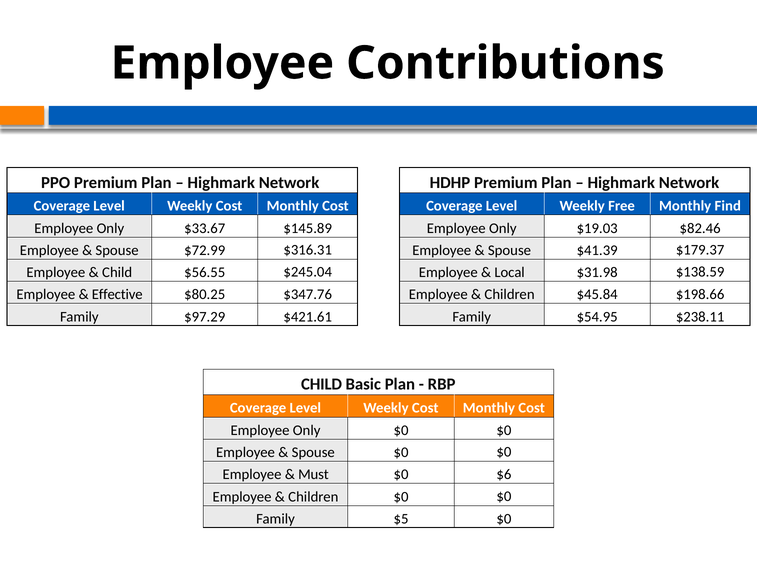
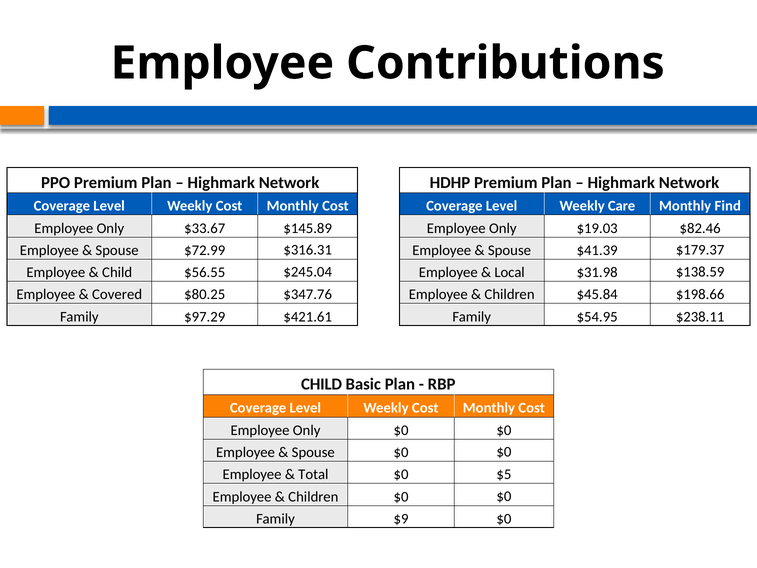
Free: Free -> Care (622, 206)
Effective: Effective -> Covered (117, 294)
Must: Must -> Total (313, 474)
$6: $6 -> $5 (504, 474)
$5: $5 -> $9 (401, 519)
